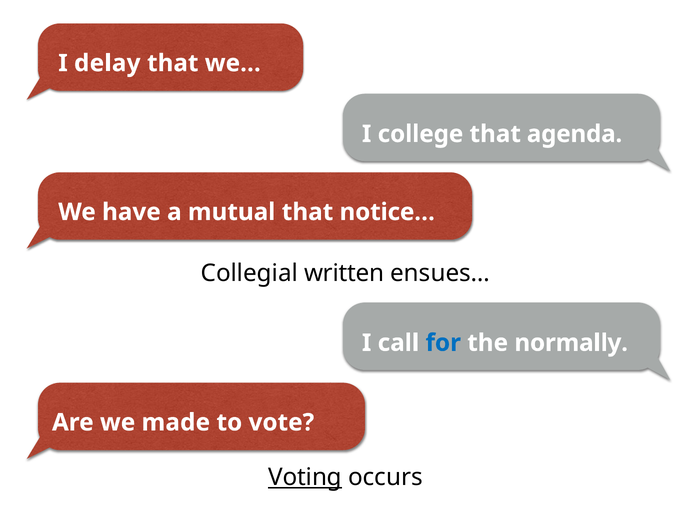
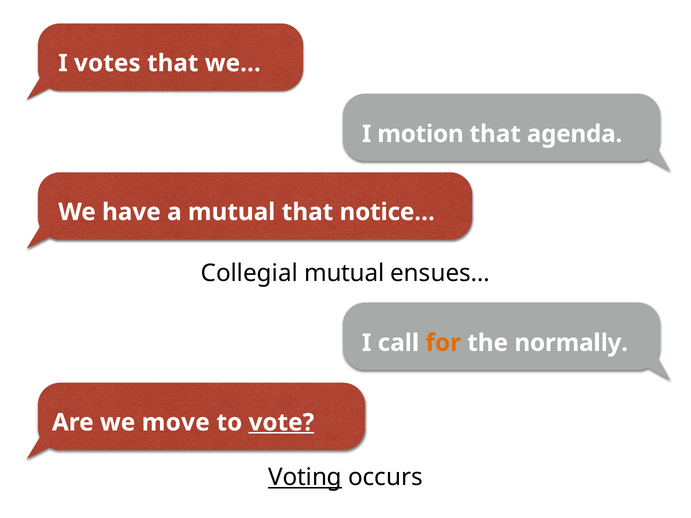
delay: delay -> votes (107, 63)
college: college -> motion (421, 134)
Collegial written: written -> mutual (344, 274)
for colour: blue -> orange (443, 343)
made: made -> move (176, 423)
vote underline: none -> present (281, 423)
